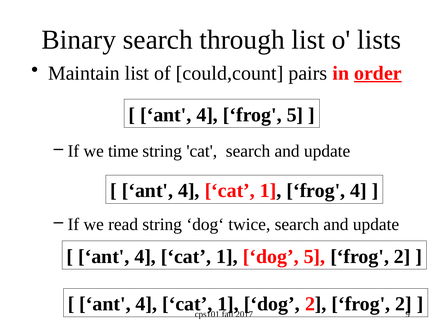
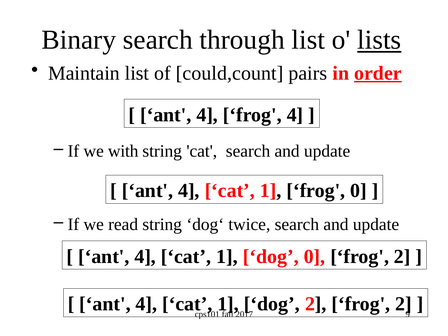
lists underline: none -> present (379, 40)
frog 5: 5 -> 4 (295, 115)
time: time -> with (123, 151)
frog 4: 4 -> 0 (359, 191)
dog 5: 5 -> 0 (314, 257)
